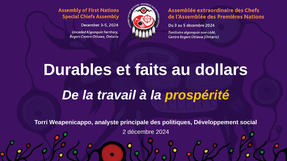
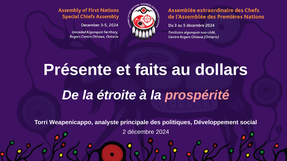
Durables: Durables -> Présente (78, 70)
travail: travail -> étroite (117, 95)
prospérité colour: yellow -> pink (197, 95)
